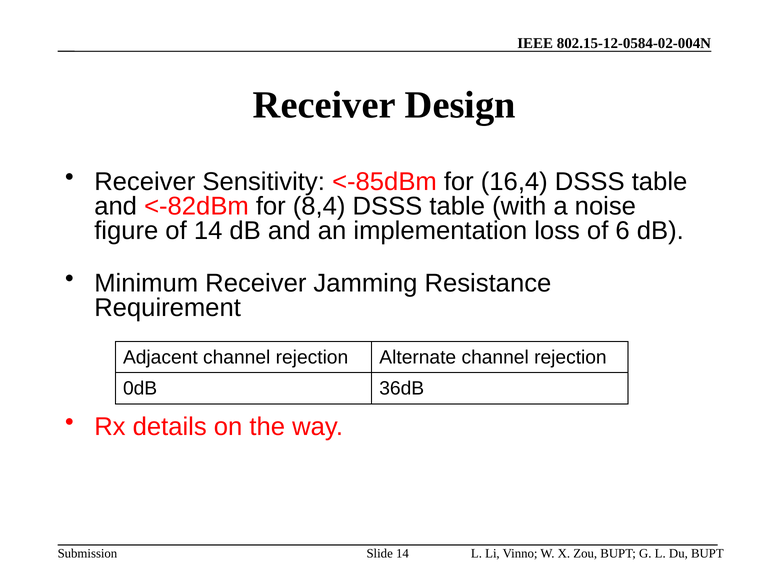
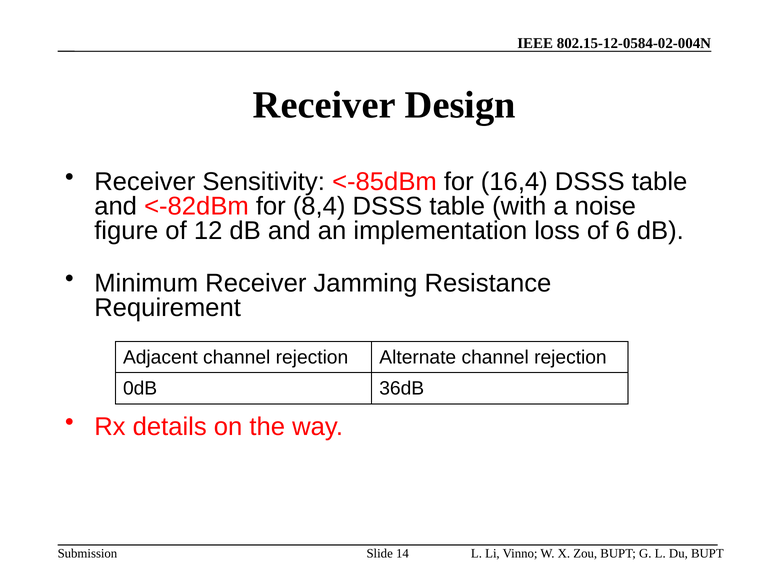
of 14: 14 -> 12 (208, 231)
